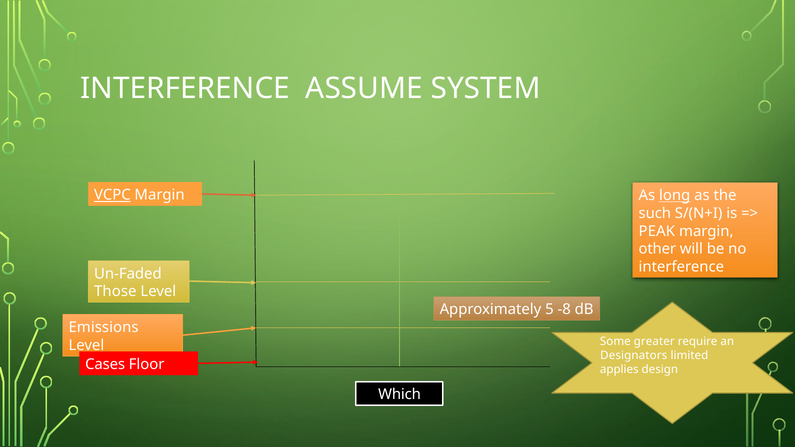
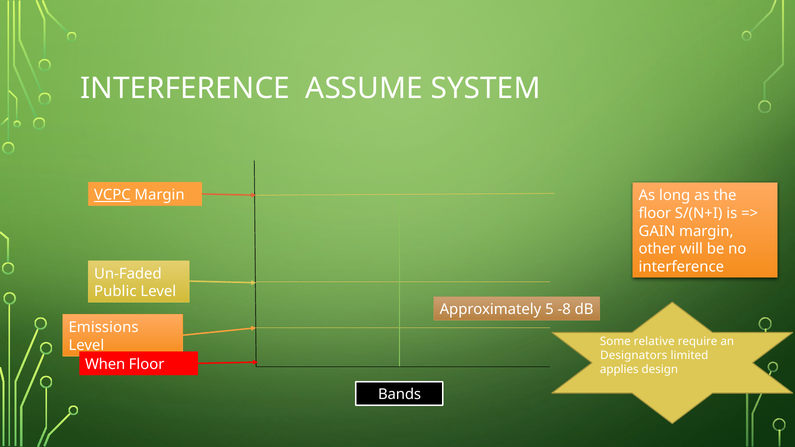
long underline: present -> none (675, 195)
such: such -> floor (655, 213)
PEAK: PEAK -> GAIN (657, 231)
Those: Those -> Public (115, 292)
greater: greater -> relative (654, 342)
Cases: Cases -> When (105, 364)
Which: Which -> Bands (400, 395)
